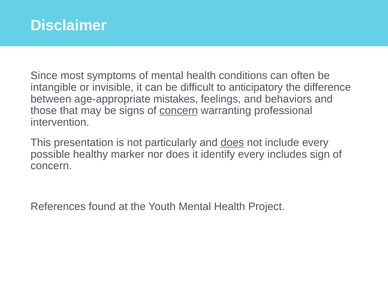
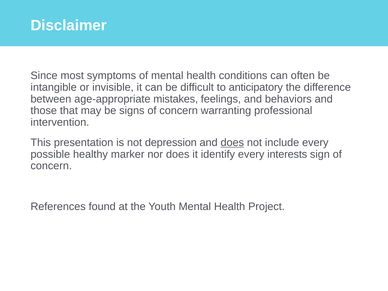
concern underline: present -> none (179, 111)
particularly: particularly -> depression (171, 143)
includes: includes -> interests (287, 154)
